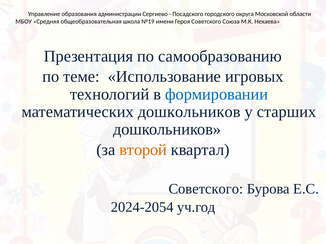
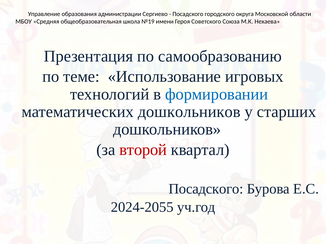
второй colour: orange -> red (143, 150)
Советского: Советского -> Посадского (206, 189)
2024-2054: 2024-2054 -> 2024-2055 (142, 207)
